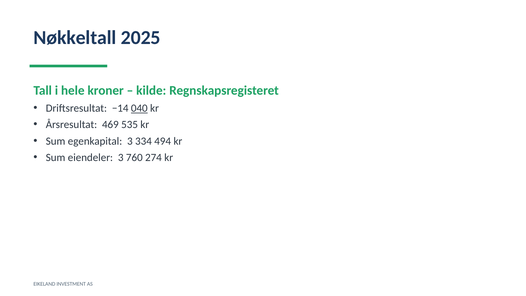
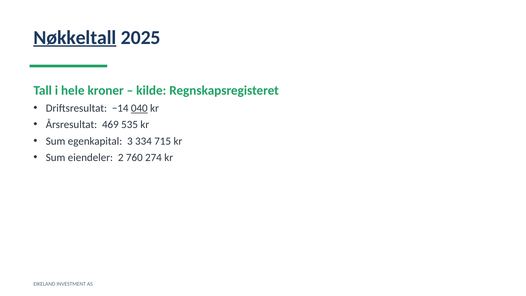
Nøkkeltall underline: none -> present (75, 38)
494: 494 -> 715 (163, 141)
eiendeler 3: 3 -> 2 (121, 158)
